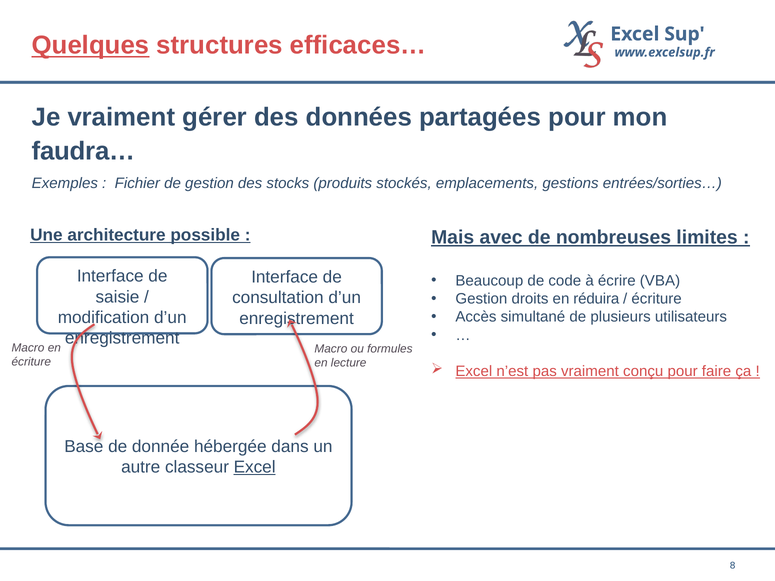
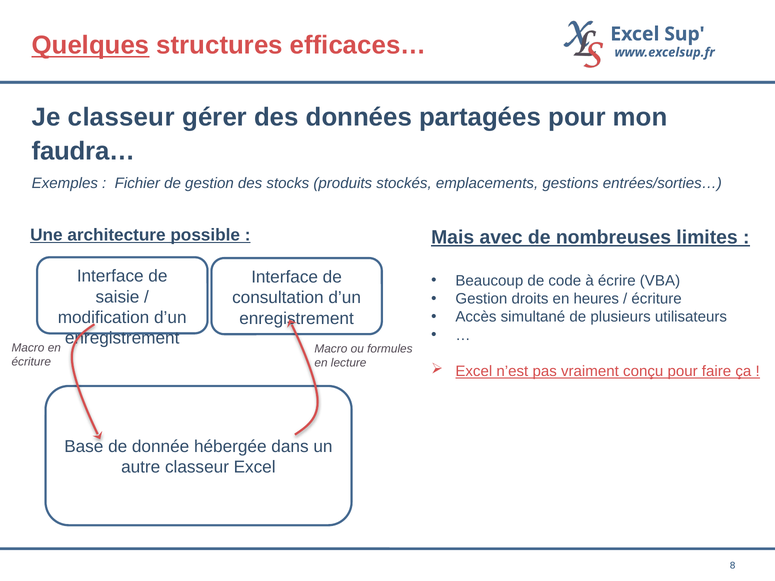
Je vraiment: vraiment -> classeur (121, 117)
réduira: réduira -> heures (596, 299)
Excel underline: present -> none (255, 467)
